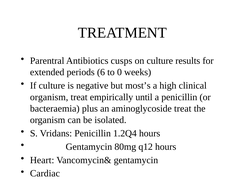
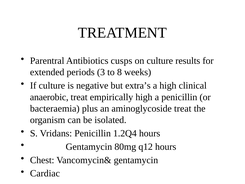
6: 6 -> 3 (101, 72)
0: 0 -> 8 (119, 72)
most’s: most’s -> extra’s (138, 85)
organism: organism -> anaerobic (49, 97)
empirically until: until -> high (144, 97)
Heart: Heart -> Chest (42, 160)
